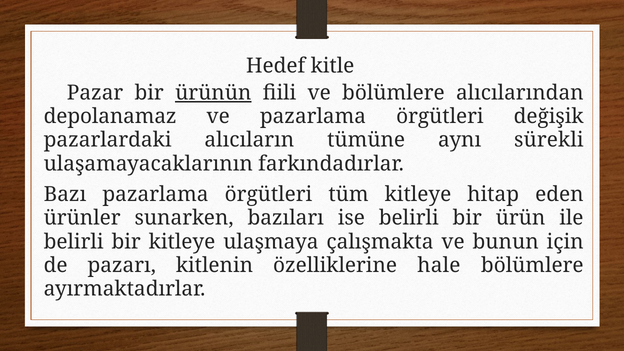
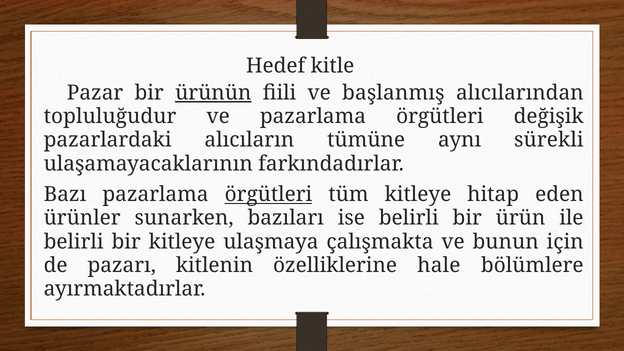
ve bölümlere: bölümlere -> başlanmış (393, 93)
depolanamaz: depolanamaz -> topluluğudur (110, 116)
örgütleri underline: none -> present (268, 194)
